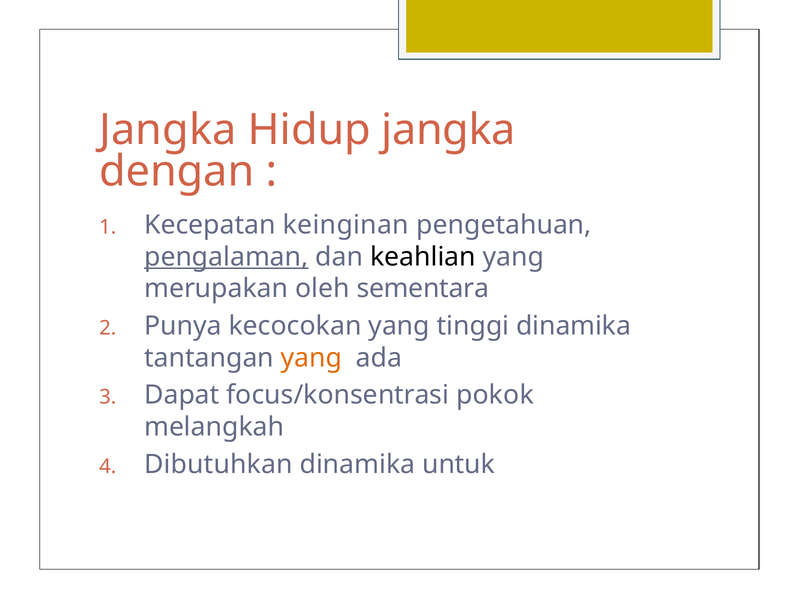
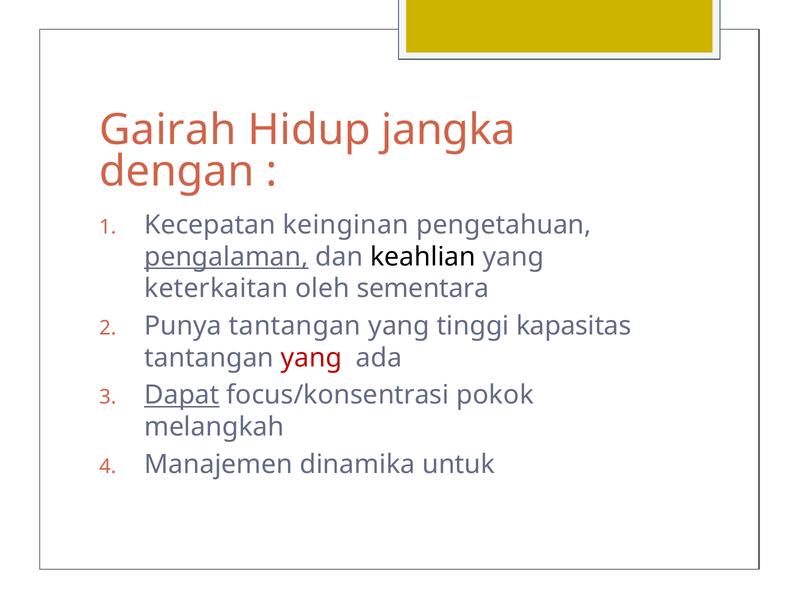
Jangka: Jangka -> Gairah (168, 130)
merupakan: merupakan -> keterkaitan (216, 289)
Punya kecocokan: kecocokan -> tantangan (295, 326)
tinggi dinamika: dinamika -> kapasitas (574, 326)
yang colour: orange -> red (311, 358)
Dapat underline: none -> present (182, 395)
Dibutuhkan: Dibutuhkan -> Manajemen (218, 465)
